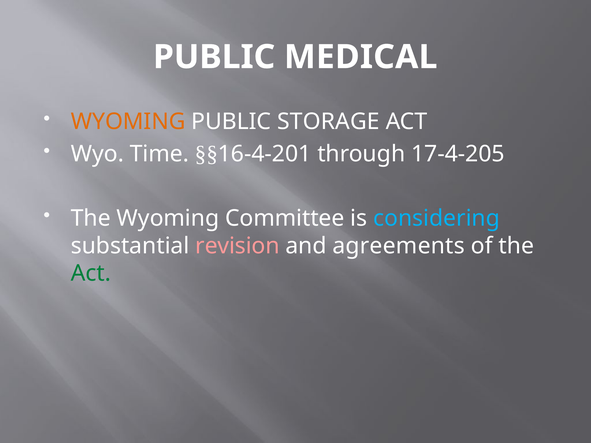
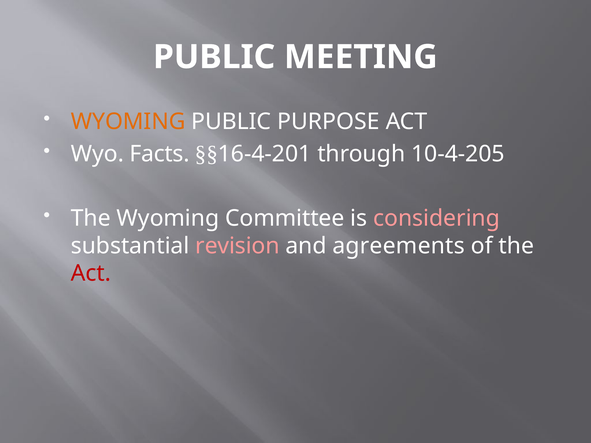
MEDICAL: MEDICAL -> MEETING (361, 57)
STORAGE: STORAGE -> PURPOSE (328, 122)
Time: Time -> Facts (159, 154)
17-4-205: 17-4-205 -> 10-4-205 (458, 154)
considering colour: light blue -> pink (437, 218)
Act colour: green -> red (91, 274)
